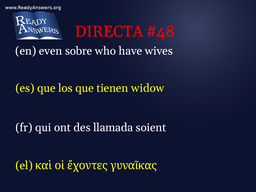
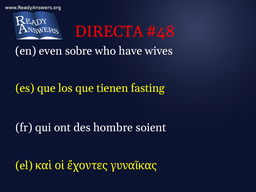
widow: widow -> fasting (148, 88)
llamada: llamada -> hombre (113, 128)
